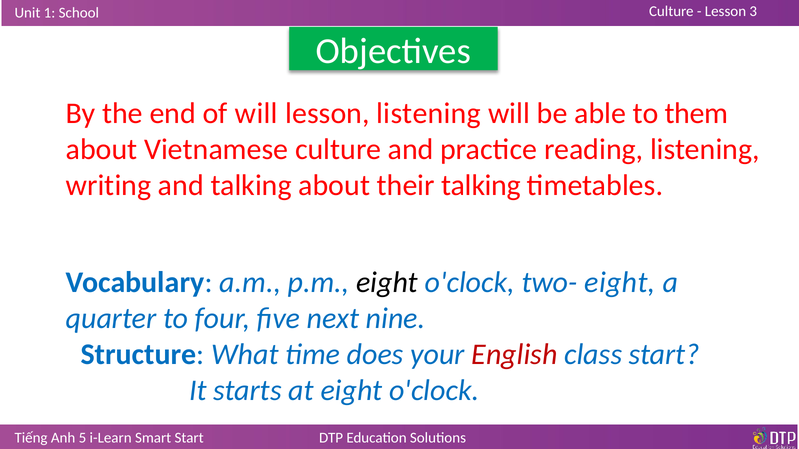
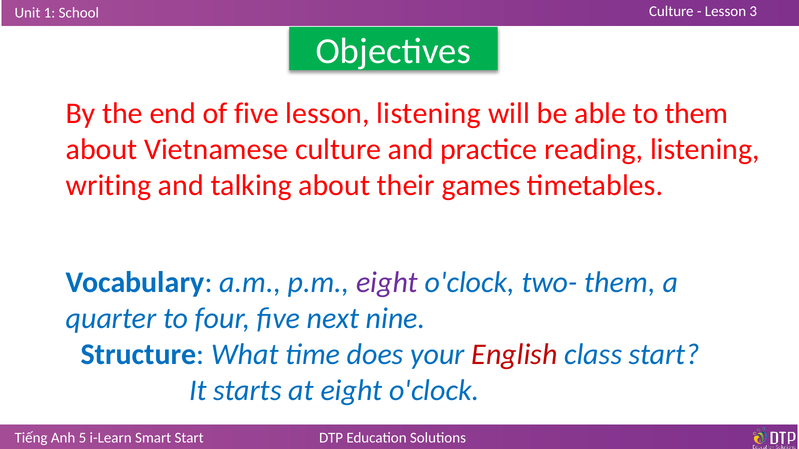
of will: will -> five (256, 114)
their talking: talking -> games (481, 185)
eight colour: black -> purple (387, 283)
two- eight: eight -> them (620, 283)
